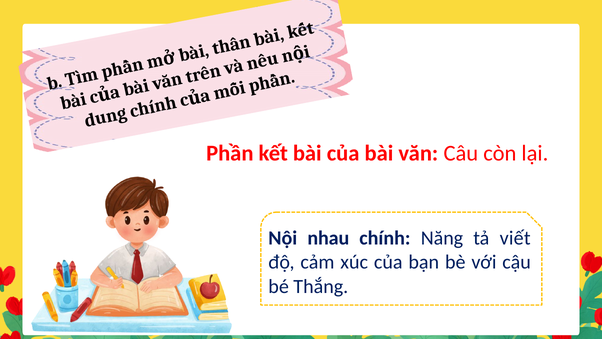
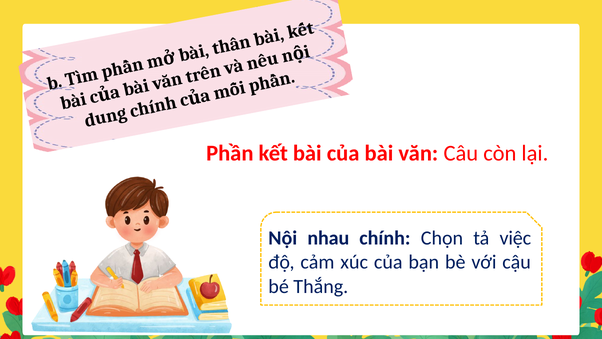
Năng: Năng -> Chọn (442, 238)
viết: viết -> việc (515, 238)
